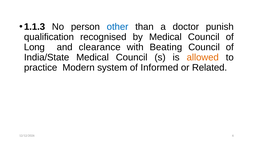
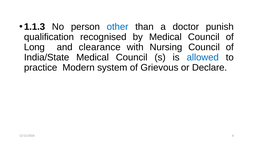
Beating: Beating -> Nursing (166, 47)
allowed colour: orange -> blue (203, 58)
Informed: Informed -> Grievous (159, 68)
Related: Related -> Declare (210, 68)
